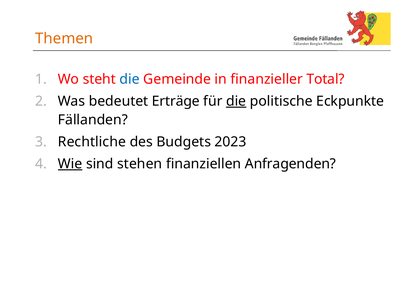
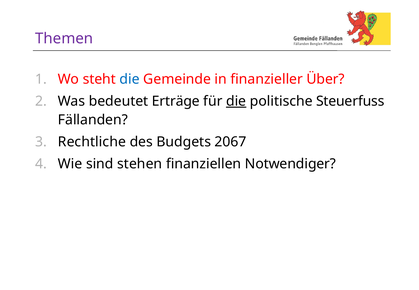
Themen colour: orange -> purple (64, 39)
Total: Total -> Über (326, 79)
Eckpunkte: Eckpunkte -> Steuerfuss (350, 101)
2023: 2023 -> 2067 (231, 142)
Wie underline: present -> none (70, 164)
Anfragenden: Anfragenden -> Notwendiger (290, 164)
